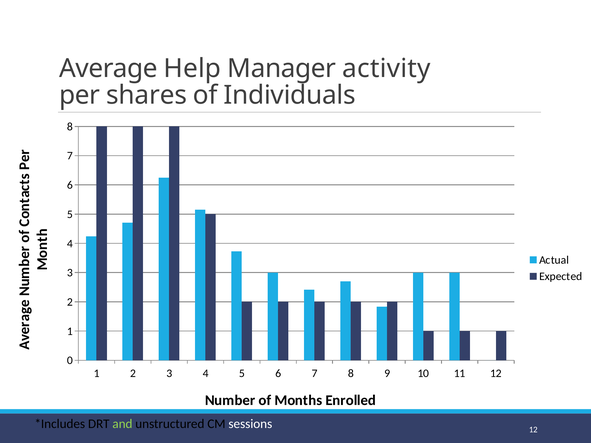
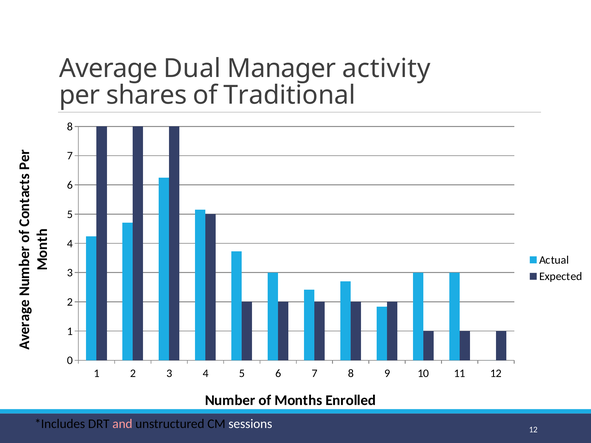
Help: Help -> Dual (192, 68)
Individuals: Individuals -> Traditional (290, 95)
and colour: light green -> pink (122, 424)
